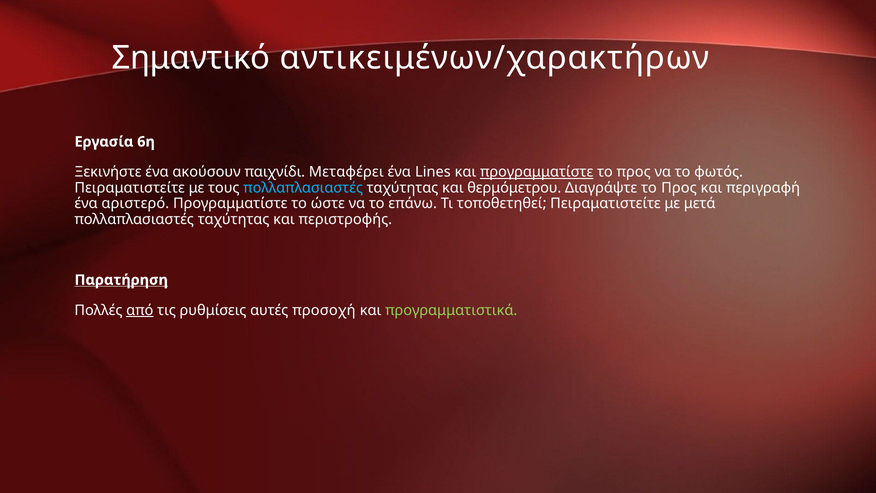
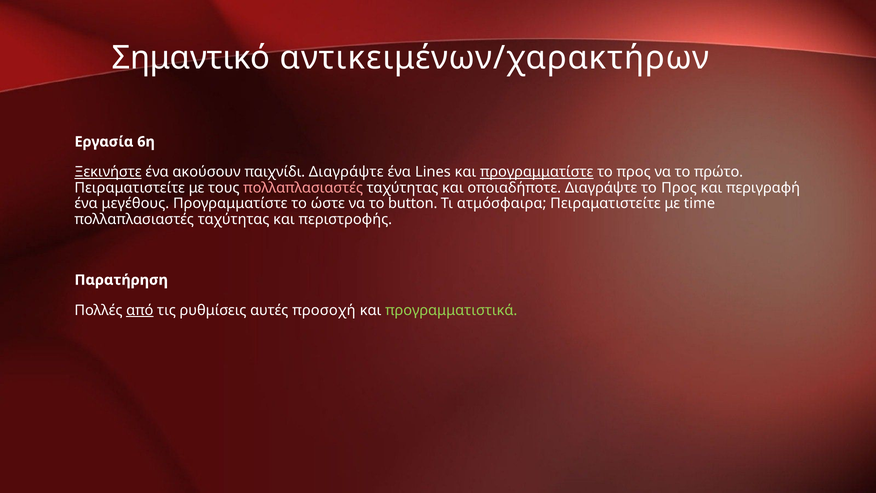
Ξεκινήστε underline: none -> present (108, 172)
παιχνίδι Μεταφέρει: Μεταφέρει -> Διαγράψτε (346, 172)
φωτός: φωτός -> πρώτο (719, 172)
πολλαπλασιαστές colour: light blue -> pink (303, 188)
θερμόμετρου: θερμόμετρου -> οποιαδήποτε (514, 188)
αριστερό: αριστερό -> μεγέθους (135, 204)
επάνω: επάνω -> button (413, 204)
τοποθετηθεί: τοποθετηθεί -> ατμόσφαιρα (502, 204)
μετά: μετά -> time (700, 204)
Παρατήρηση underline: present -> none (121, 280)
